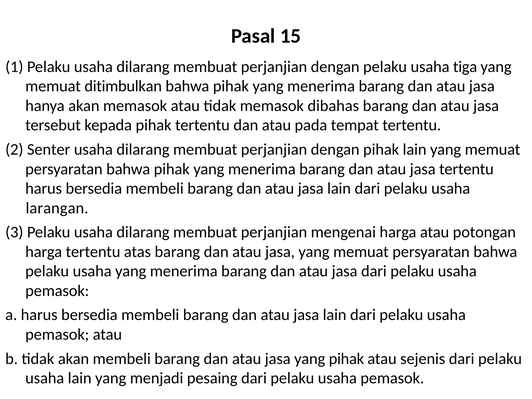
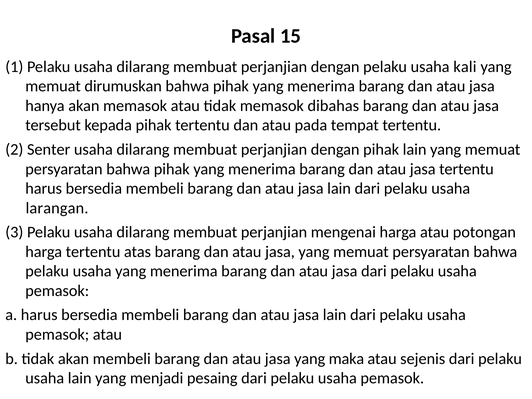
tiga: tiga -> kali (465, 67)
ditimbulkan: ditimbulkan -> dirumuskan (123, 86)
yang pihak: pihak -> maka (346, 359)
